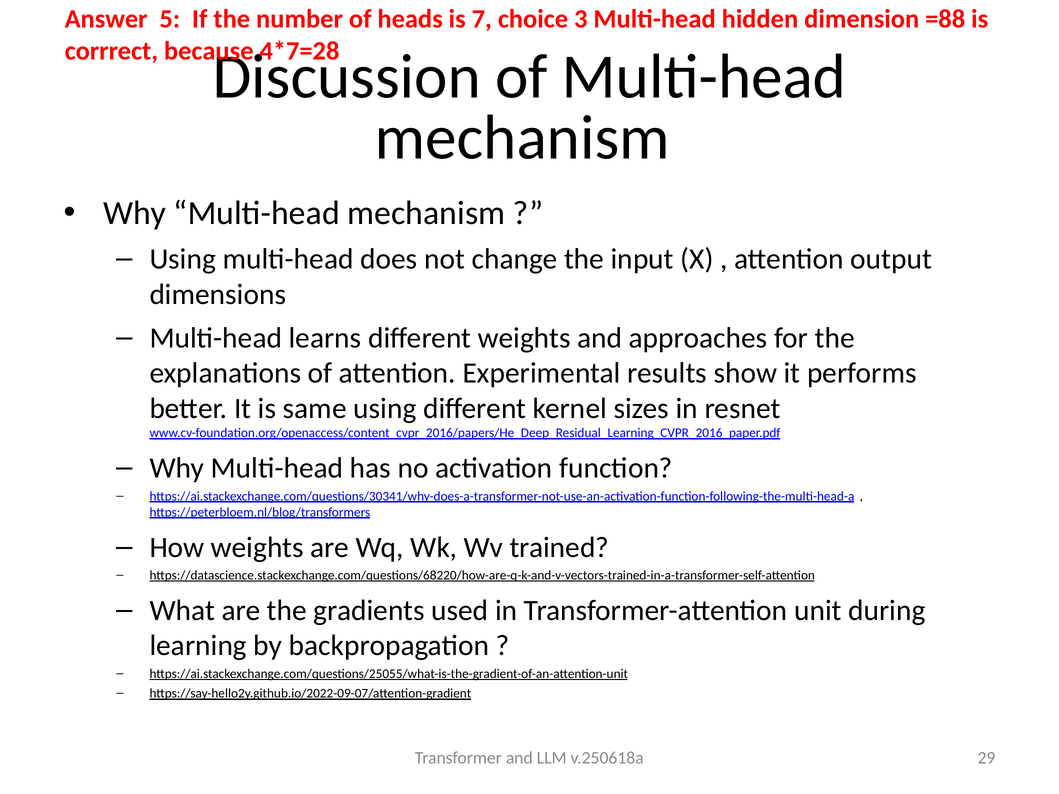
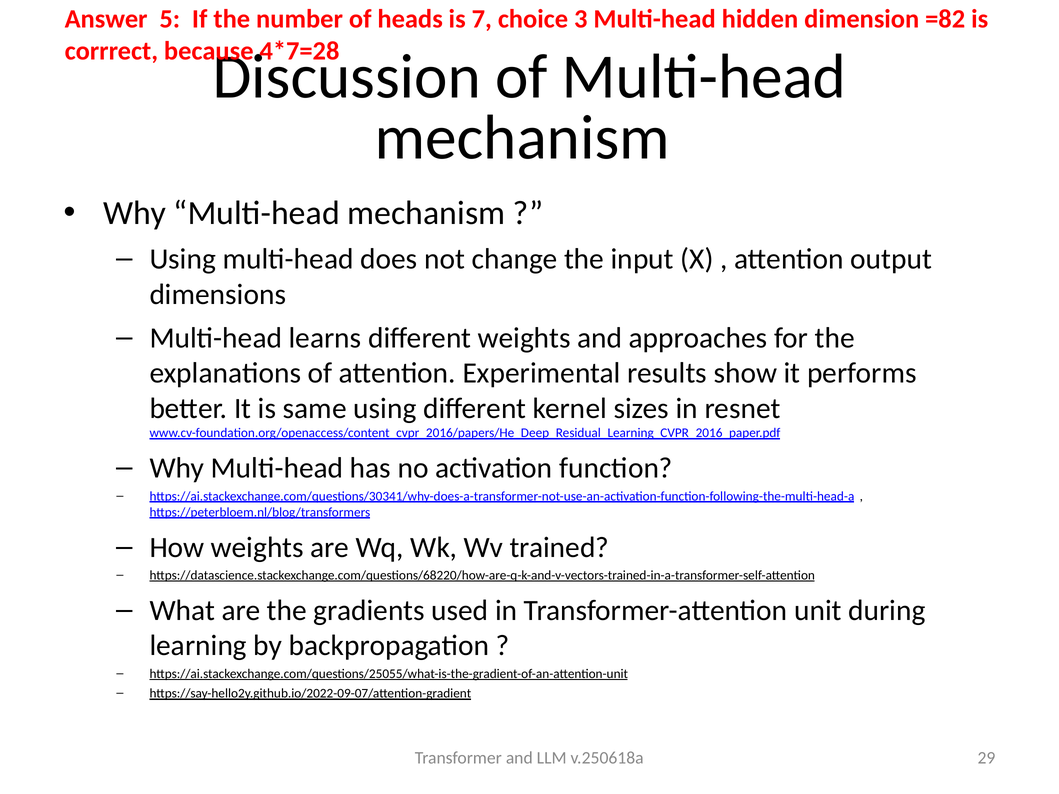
=88: =88 -> =82 (945, 19)
